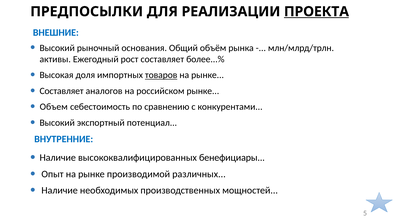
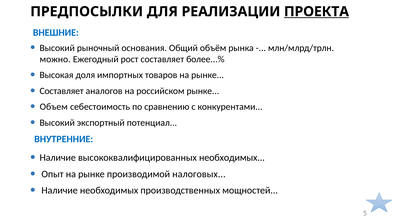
активы: активы -> можно (55, 59)
товаров underline: present -> none (161, 75)
высококвалифицированных бенефициары: бенефициары -> необходимых (232, 158)
различных: различных -> налоговых (199, 174)
